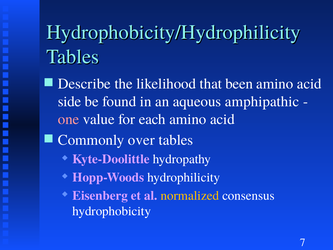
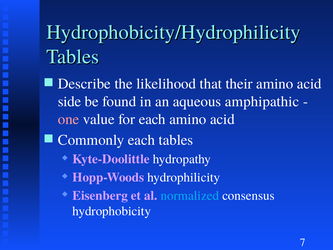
been: been -> their (239, 84)
Commonly over: over -> each (141, 140)
normalized colour: yellow -> light blue (190, 195)
